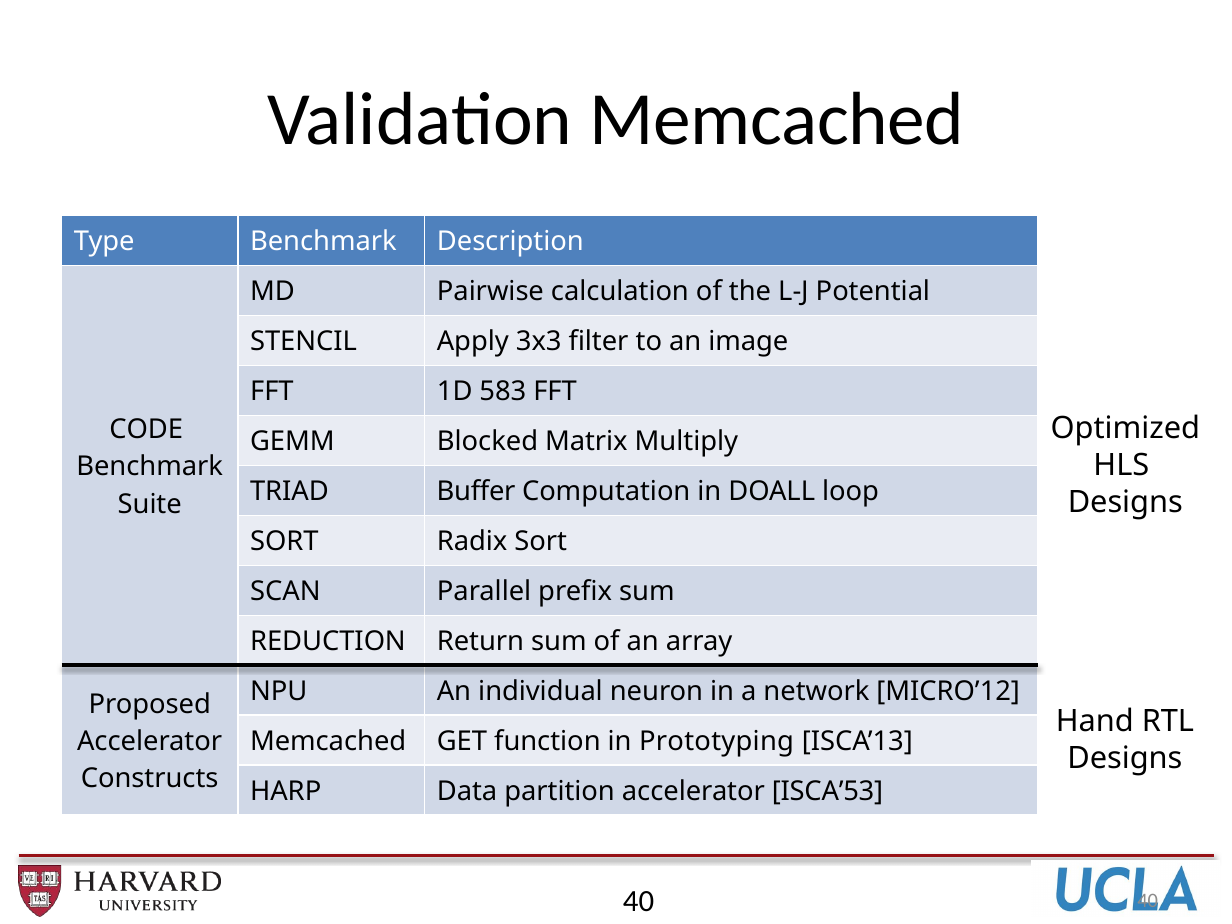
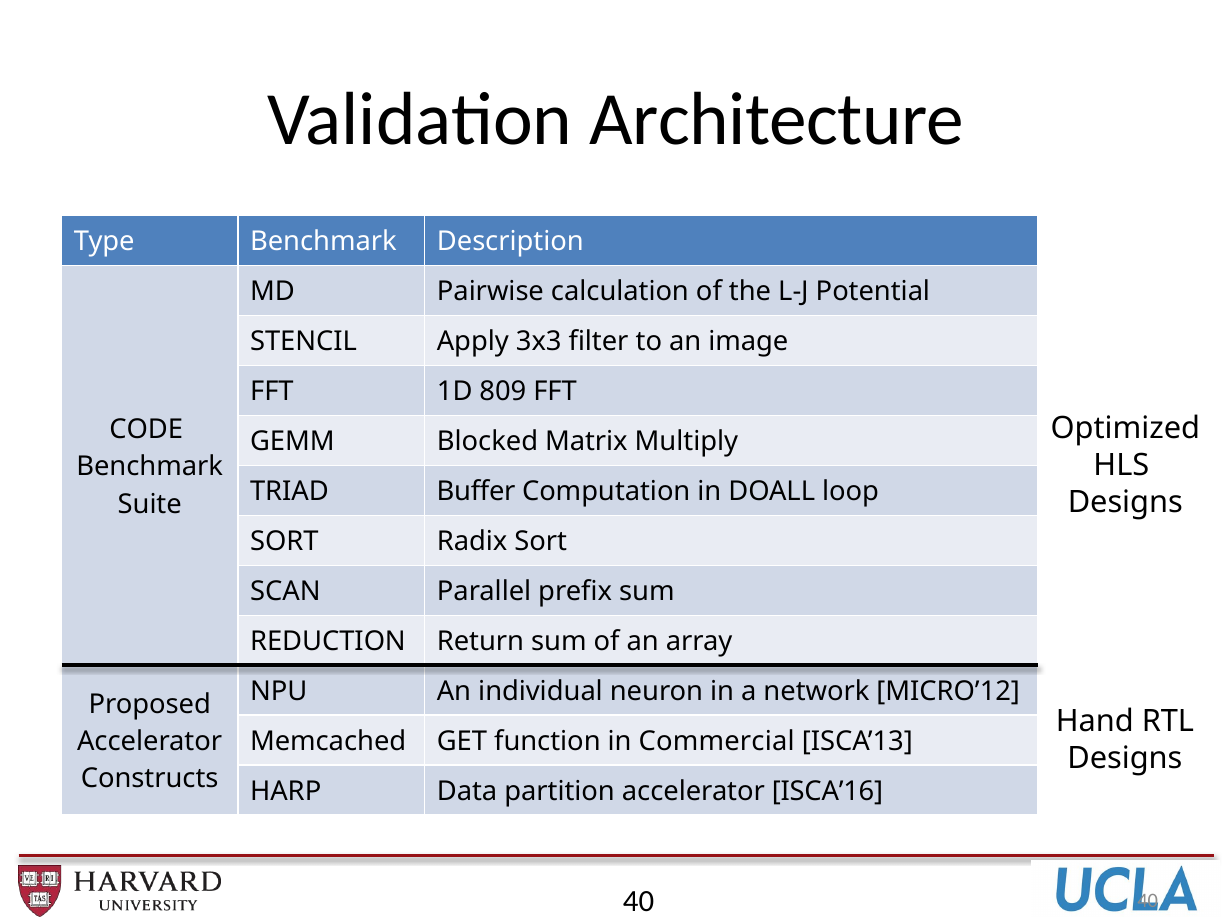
Validation Memcached: Memcached -> Architecture (777, 119)
583: 583 -> 809 (503, 392)
Prototyping: Prototyping -> Commercial (717, 741)
ISCA’53: ISCA’53 -> ISCA’16 (828, 791)
